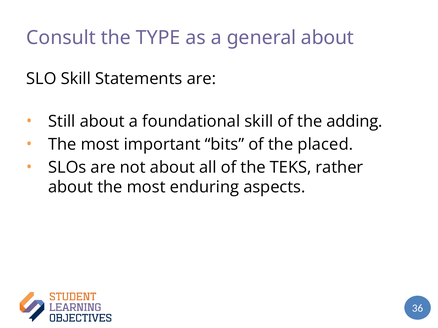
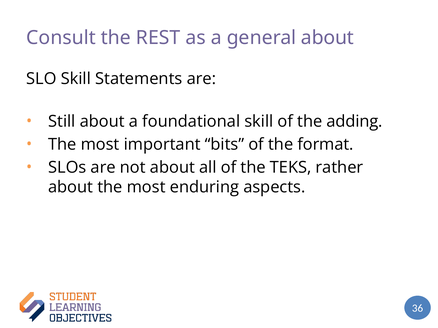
TYPE: TYPE -> REST (158, 38)
placed: placed -> format (325, 145)
